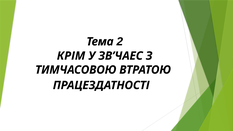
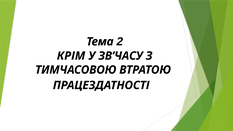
ЗВ’ЧАЕС: ЗВ’ЧАЕС -> ЗВ’ЧАСУ (121, 56)
